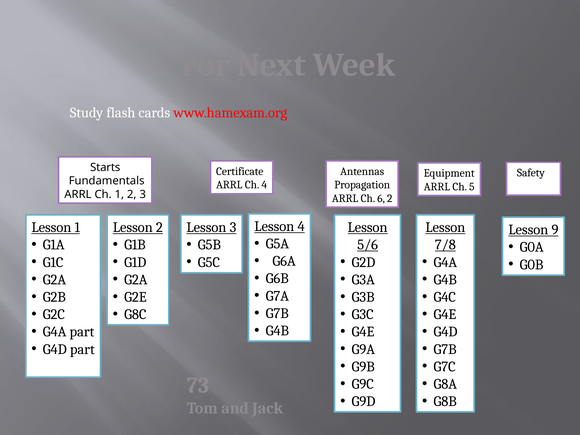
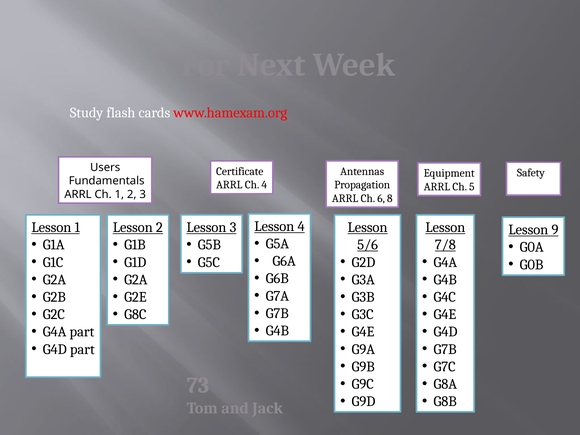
Starts: Starts -> Users (105, 167)
6 2: 2 -> 8 (390, 198)
